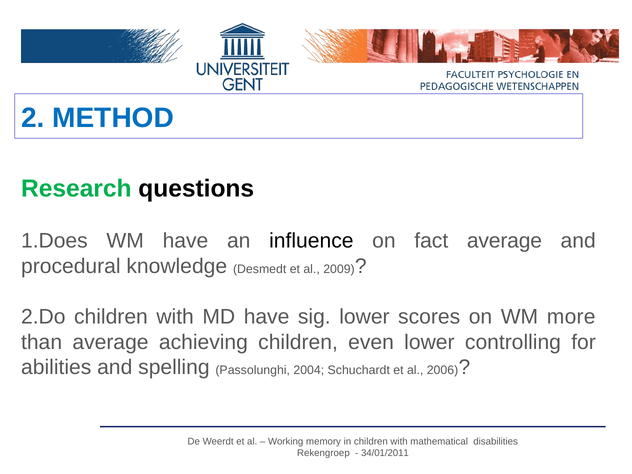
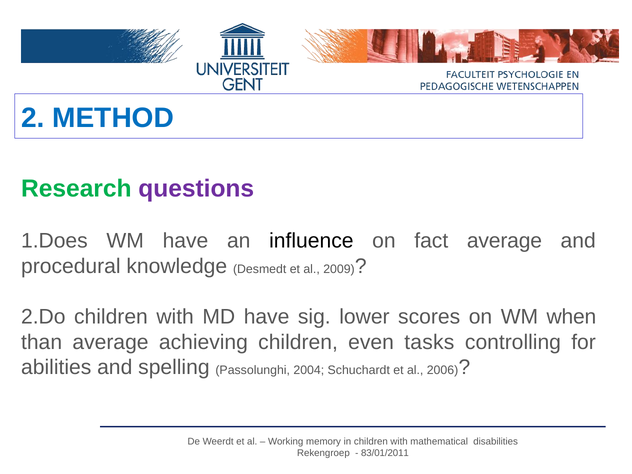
questions colour: black -> purple (196, 189)
more: more -> when (571, 317)
even lower: lower -> tasks (429, 342)
34/01/2011: 34/01/2011 -> 83/01/2011 (385, 453)
